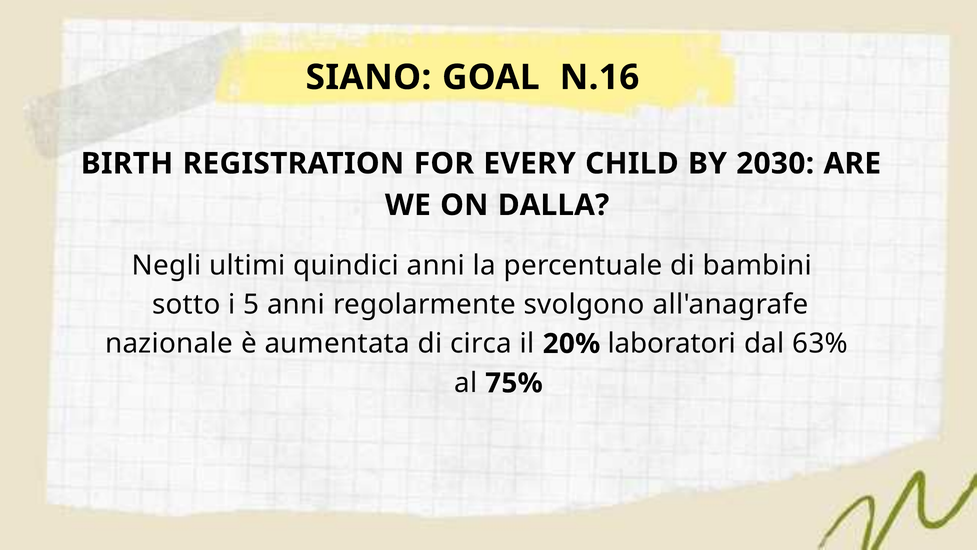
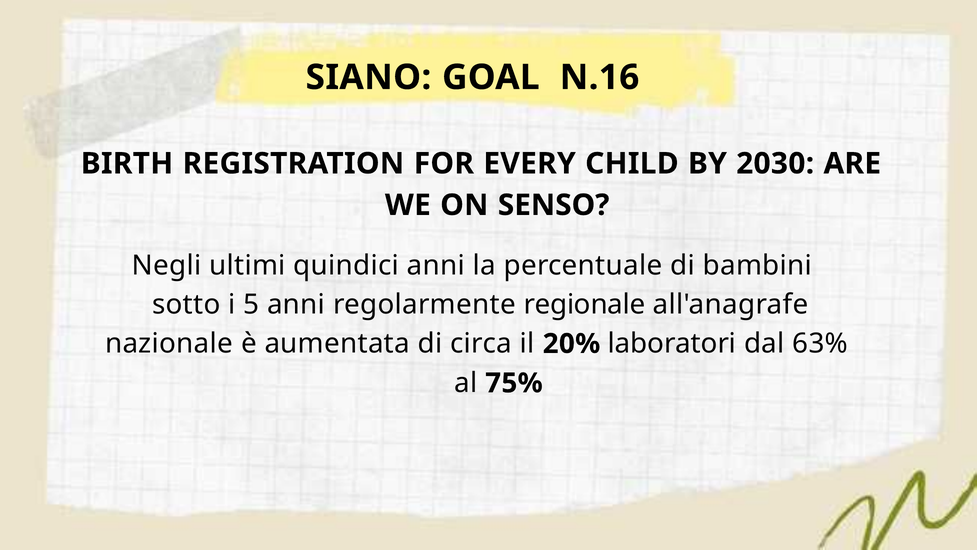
DALLA: DALLA -> SENSO (554, 205)
svolgono: svolgono -> regionale (584, 304)
